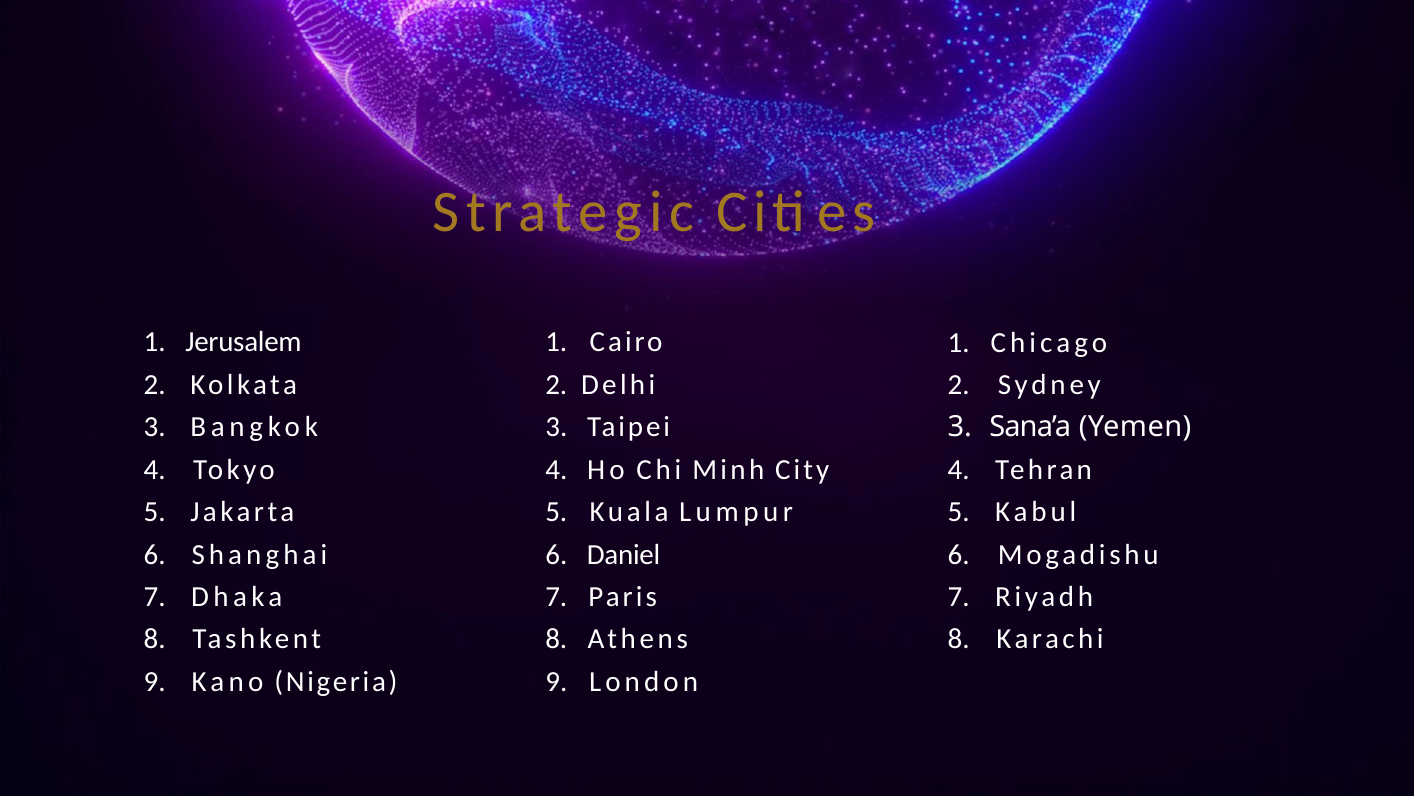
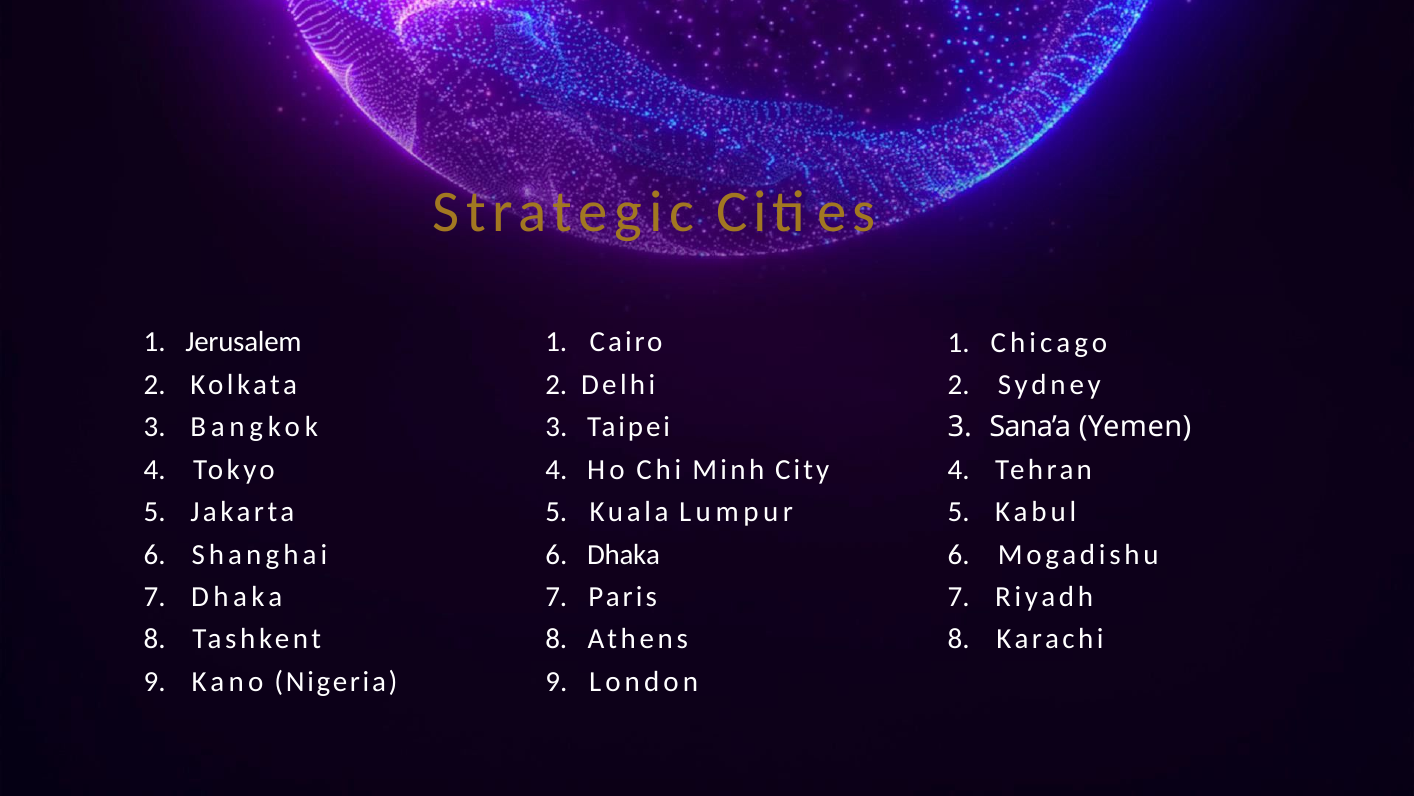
Daniel: Daniel -> Dhaka (624, 554)
